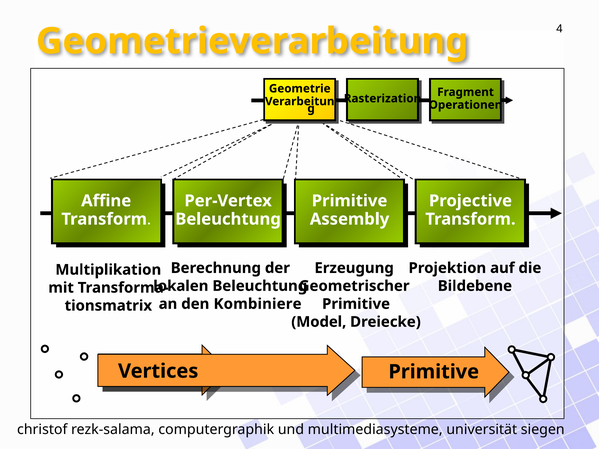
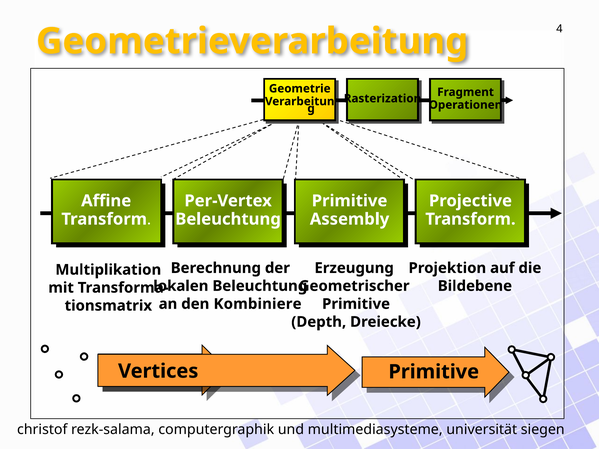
Model: Model -> Depth (319, 322)
